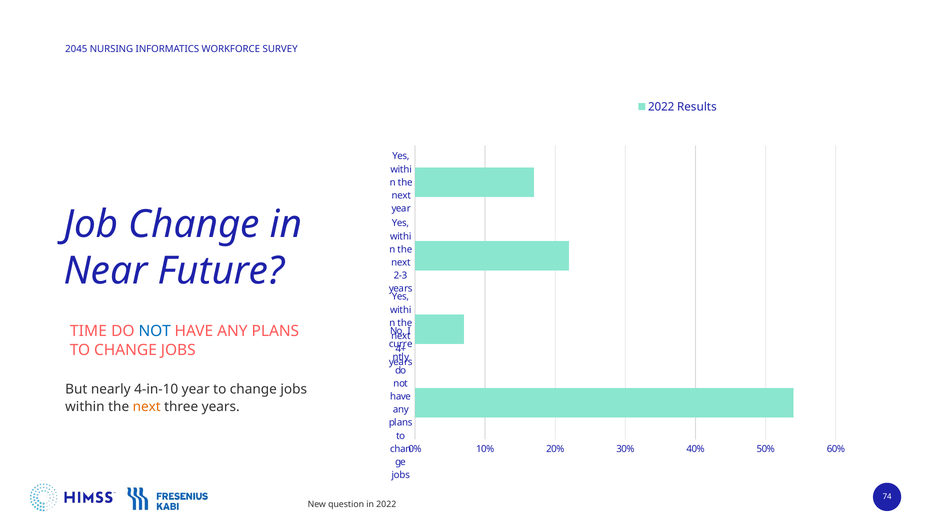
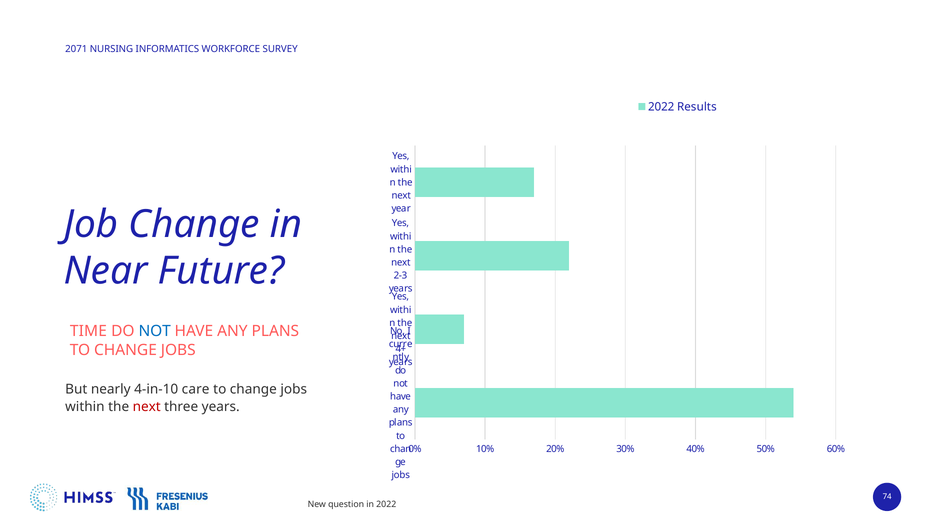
2045: 2045 -> 2071 (76, 49)
4-in-10 year: year -> care (196, 389)
next colour: orange -> red (147, 407)
